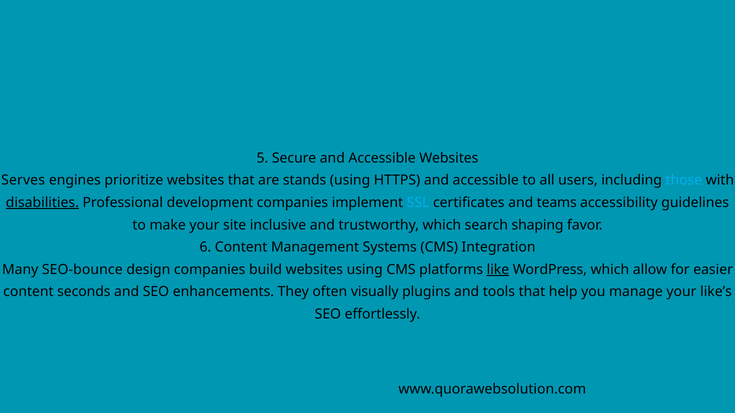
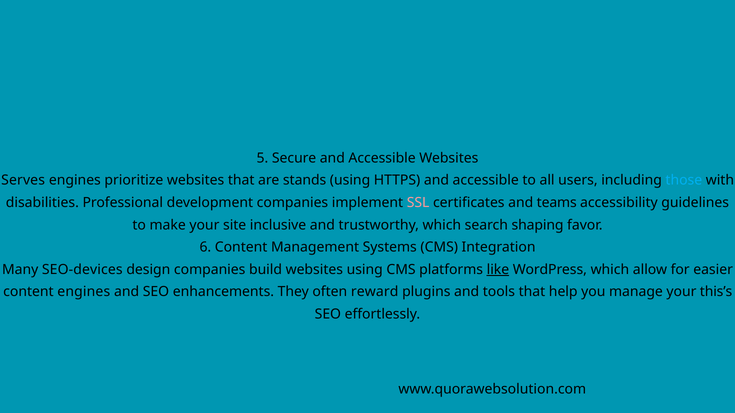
disabilities underline: present -> none (42, 203)
SSL colour: light blue -> pink (418, 203)
SEO-bounce: SEO-bounce -> SEO-devices (82, 270)
content seconds: seconds -> engines (84, 292)
visually: visually -> reward (375, 292)
like’s: like’s -> this’s (716, 292)
